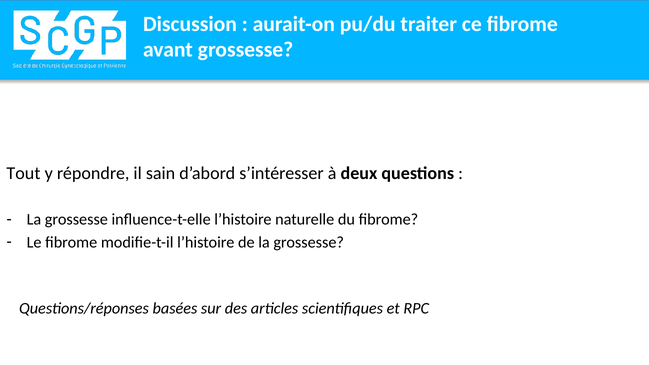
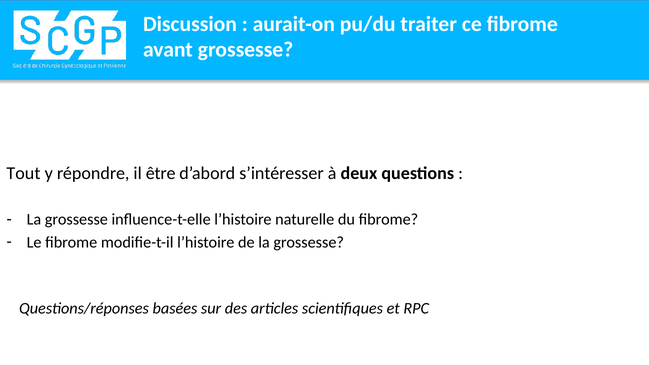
sain: sain -> être (161, 173)
